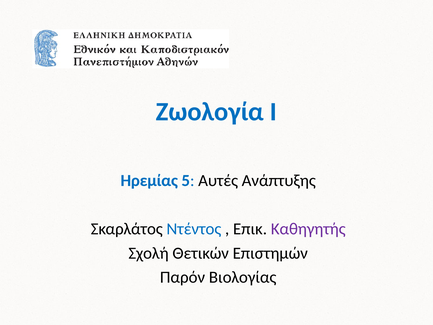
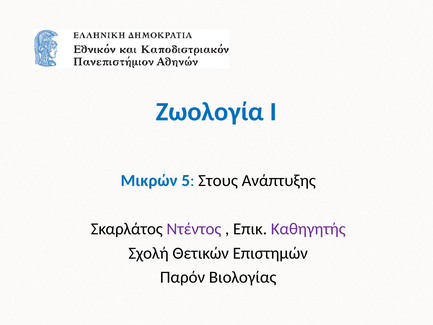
Ηρεμίας: Ηρεμίας -> Μικρών (149, 180)
Αυτές: Αυτές -> Στους (218, 180)
Ντέντος colour: blue -> purple (194, 229)
